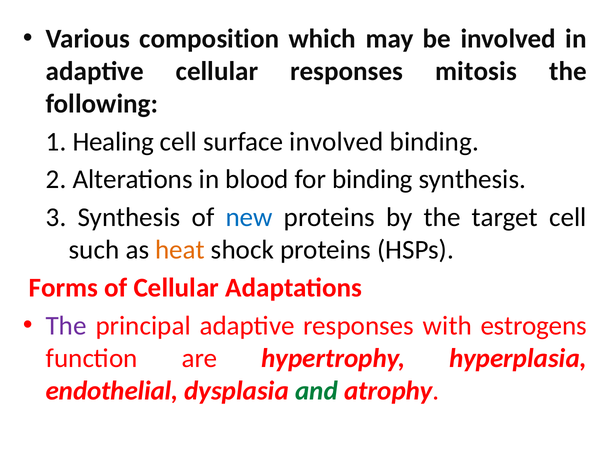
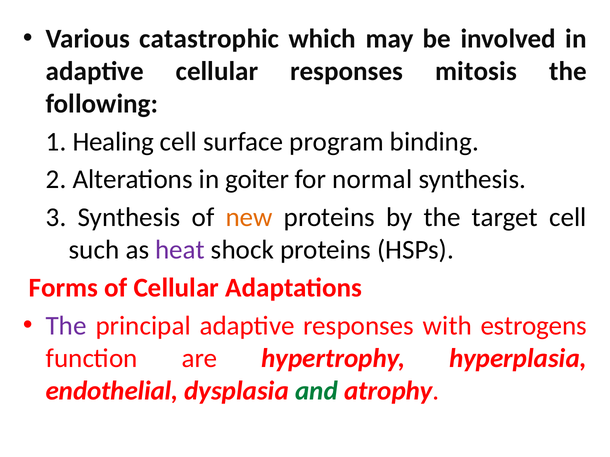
composition: composition -> catastrophic (209, 39)
surface involved: involved -> program (337, 142)
blood: blood -> goiter (257, 180)
for binding: binding -> normal (372, 180)
new colour: blue -> orange (249, 218)
heat colour: orange -> purple (180, 250)
